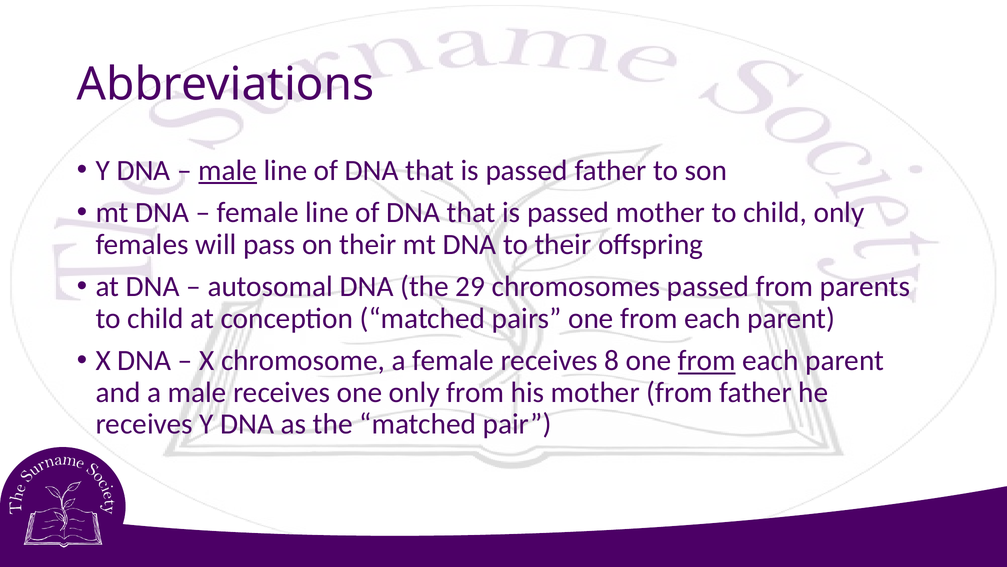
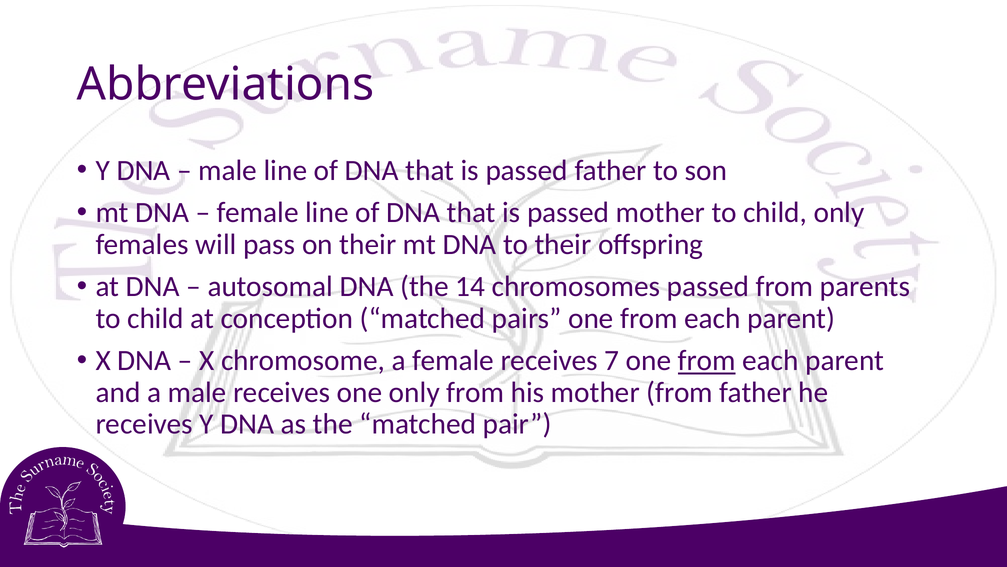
male underline: present -> none (228, 170)
29: 29 -> 14 (470, 286)
8: 8 -> 7 (612, 360)
